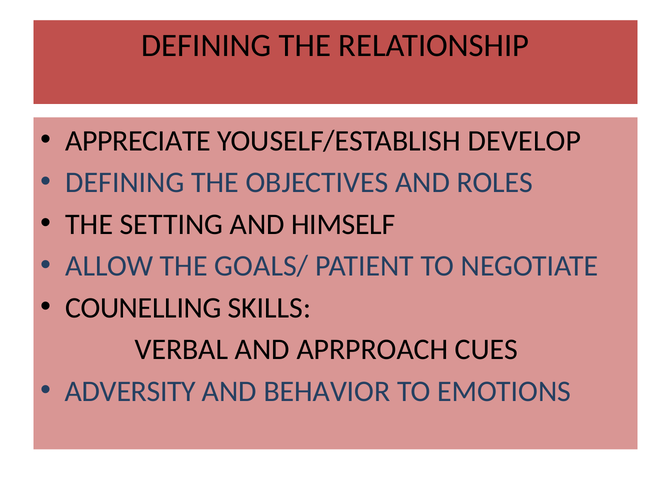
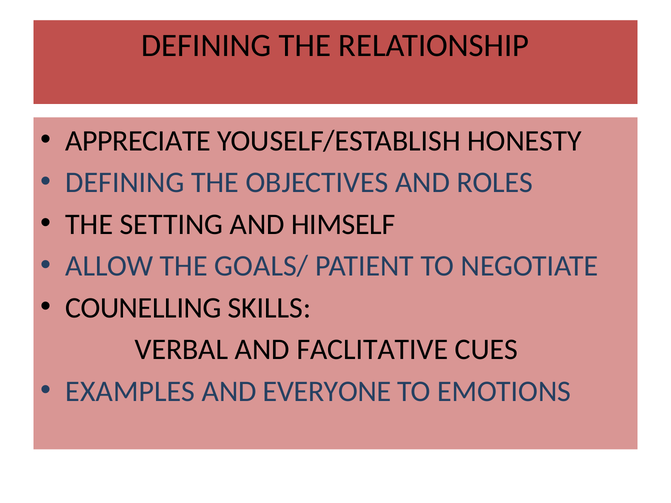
DEVELOP: DEVELOP -> HONESTY (525, 141)
APRPROACH: APRPROACH -> FACLITATIVE (372, 350)
ADVERSITY: ADVERSITY -> EXAMPLES (130, 391)
BEHAVIOR: BEHAVIOR -> EVERYONE (327, 391)
